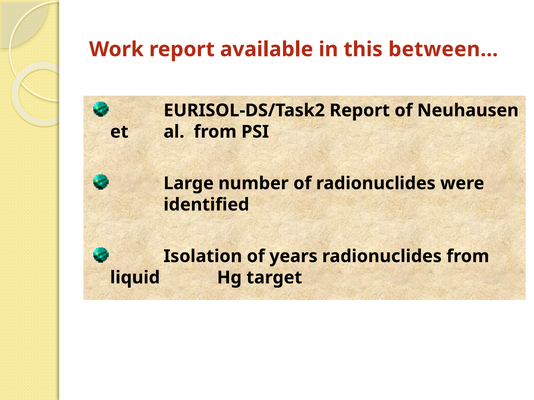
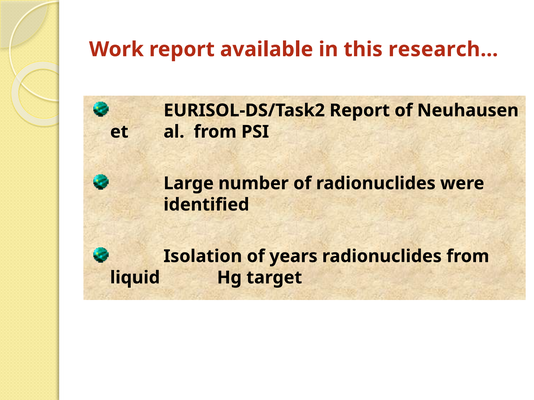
between…: between… -> research… (443, 49)
